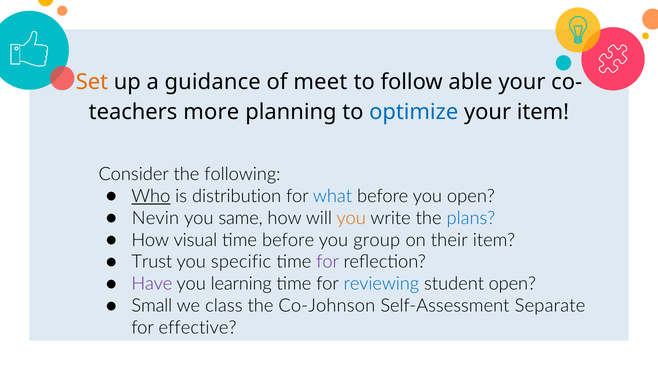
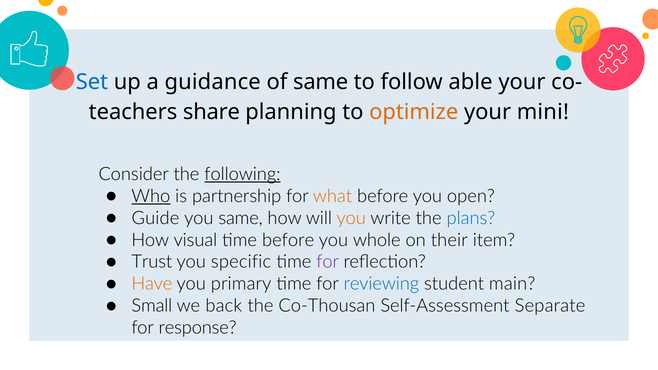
Set colour: orange -> blue (92, 82)
of meet: meet -> same (321, 82)
more: more -> share (211, 112)
optimize colour: blue -> orange (414, 112)
your item: item -> mini (543, 112)
following underline: none -> present (242, 174)
distribution: distribution -> partnership (237, 196)
what colour: blue -> orange (332, 196)
Nevin: Nevin -> Guide (155, 218)
group: group -> whole (377, 240)
Have colour: purple -> orange (152, 284)
learning: learning -> primary (241, 284)
student open: open -> main (512, 284)
class: class -> back (224, 306)
Co-Johnson: Co-Johnson -> Co-Thousan (327, 306)
effective: effective -> response (198, 328)
